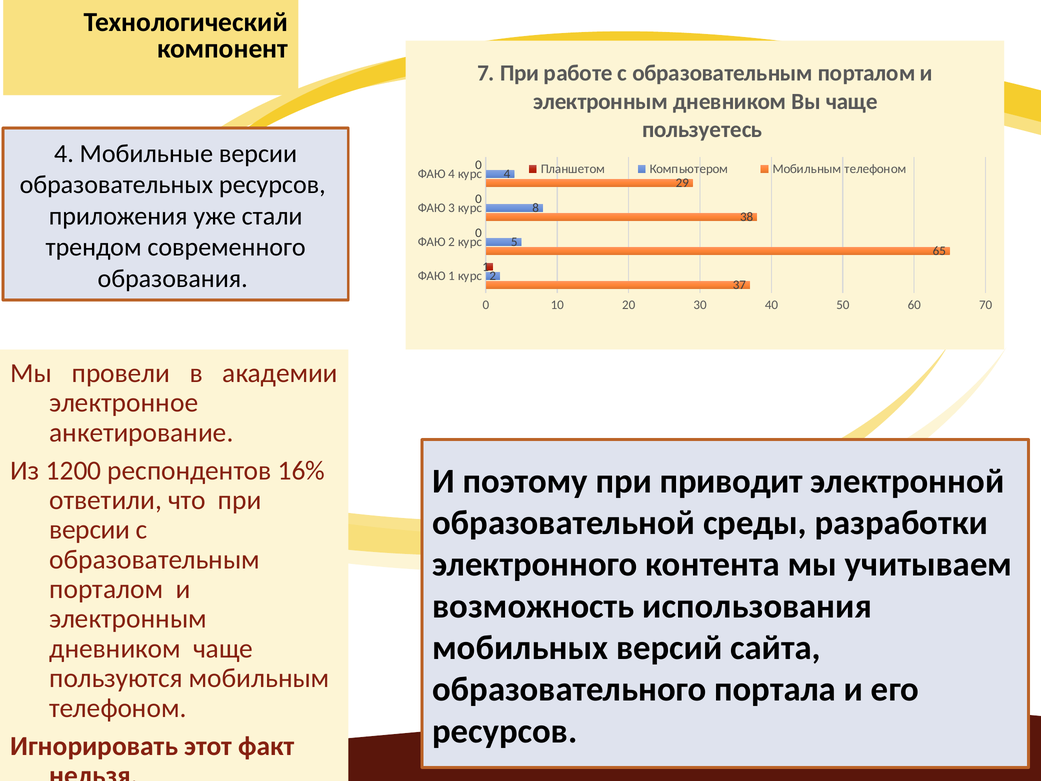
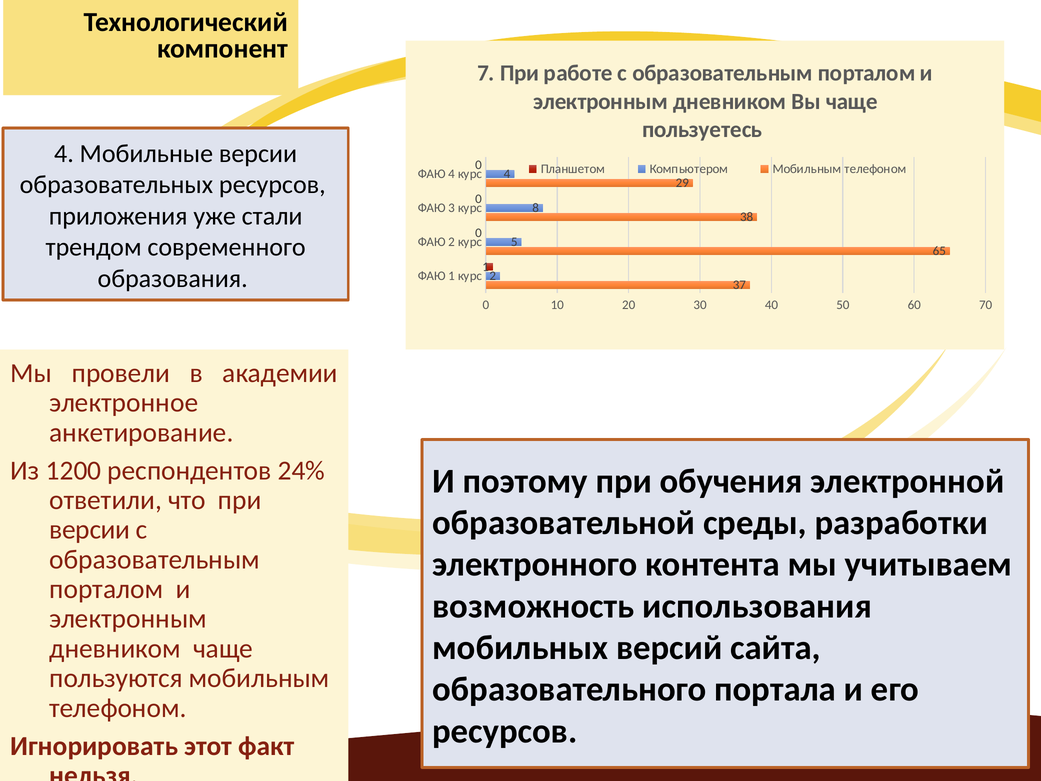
16%: 16% -> 24% (301, 470)
приводит: приводит -> обучения (731, 481)
